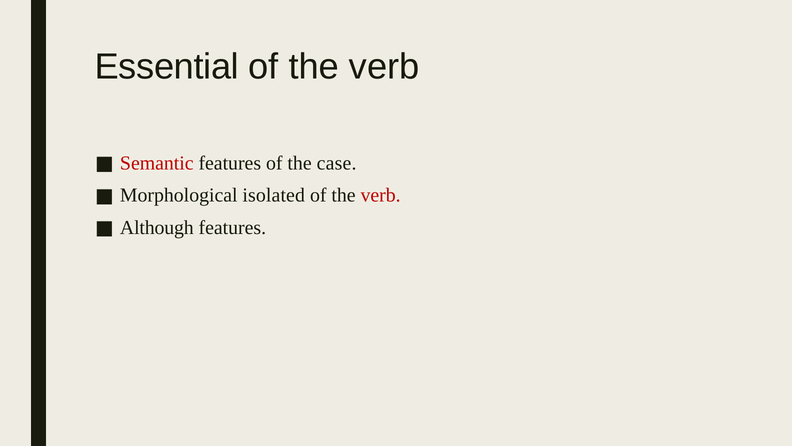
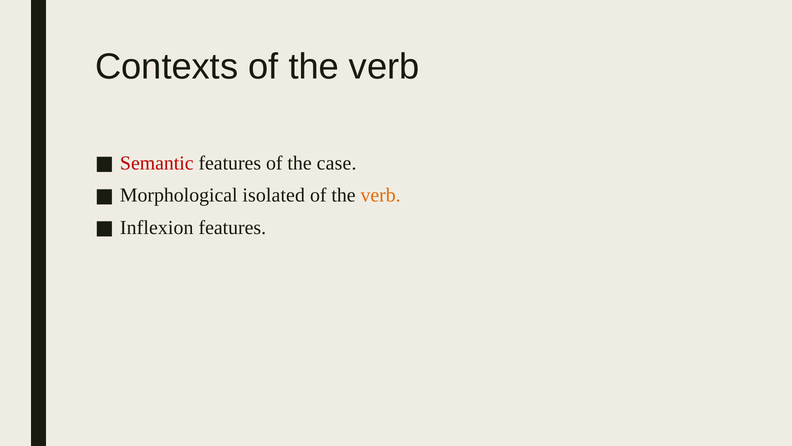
Essential: Essential -> Contexts (167, 67)
verb colour: red -> orange (381, 195)
Although: Although -> Inflexion (157, 227)
